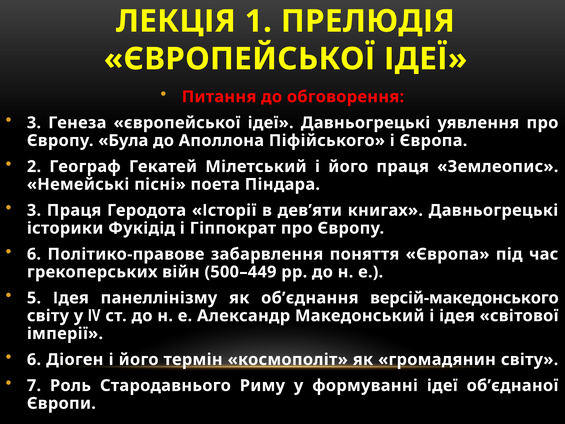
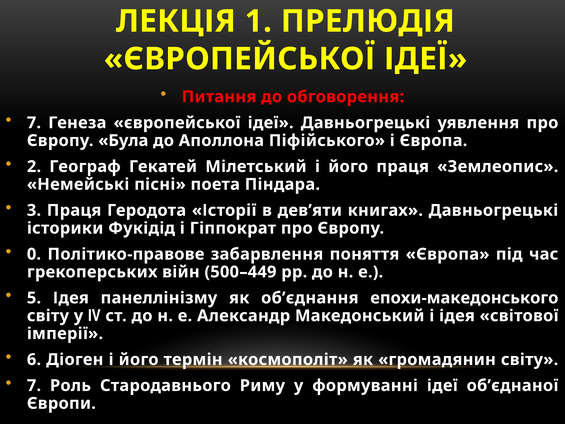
3: 3 -> 7 (34, 123)
6: 6 -> 0 (34, 254)
версій-македонського: версій-македонського -> епохи-македонського (464, 298)
